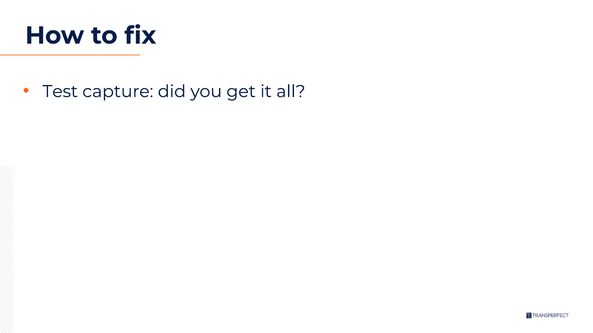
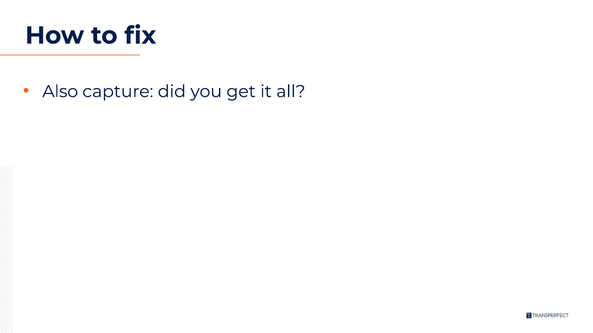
Test: Test -> Also (60, 92)
